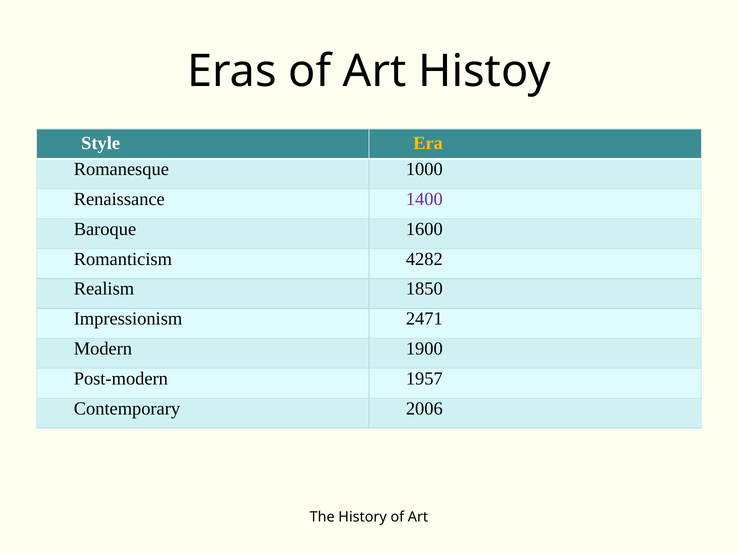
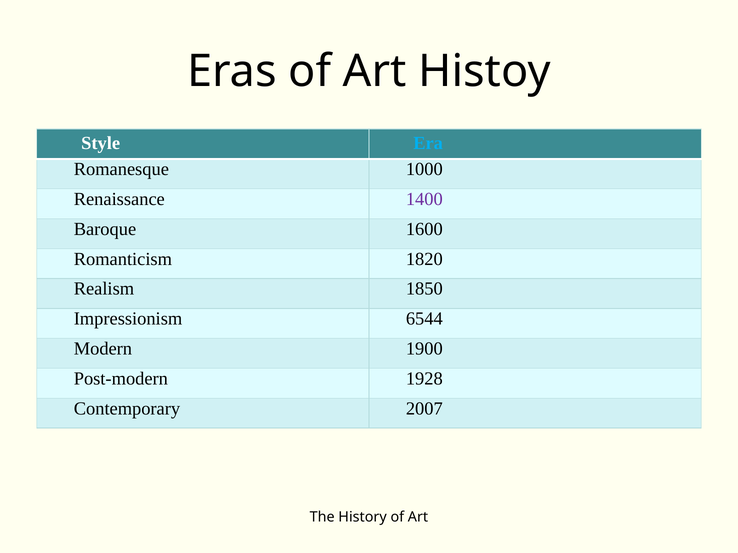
Era colour: yellow -> light blue (428, 143)
4282: 4282 -> 1820 (424, 259)
2471: 2471 -> 6544 (424, 319)
1957: 1957 -> 1928 (424, 379)
2006: 2006 -> 2007 (424, 409)
